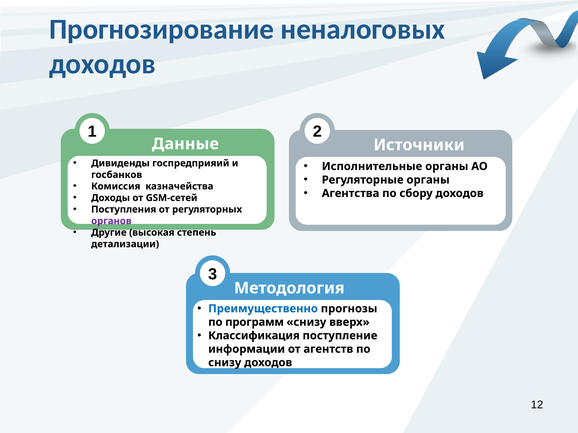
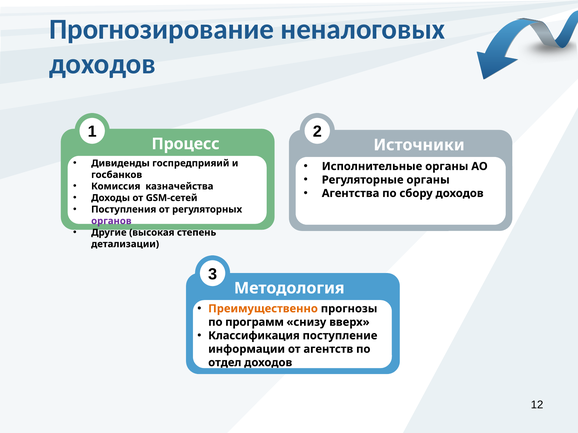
Данные: Данные -> Процесс (186, 144)
Преимущественно colour: blue -> orange (263, 309)
снизу: снизу -> отдел (225, 363)
